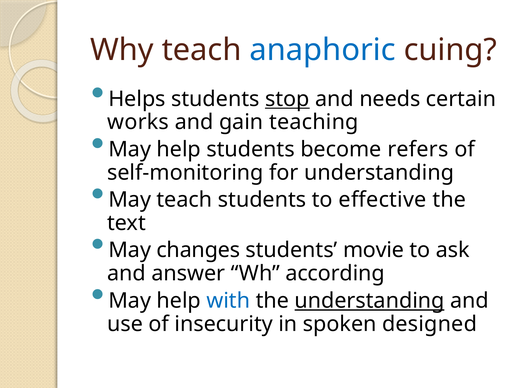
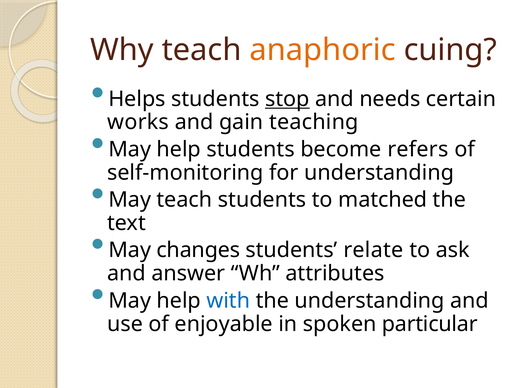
anaphoric colour: blue -> orange (323, 50)
effective: effective -> matched (383, 200)
movie: movie -> relate (373, 251)
according: according -> attributes (335, 274)
understanding underline: present -> none (370, 301)
insecurity: insecurity -> enjoyable (224, 324)
designed: designed -> particular (430, 324)
